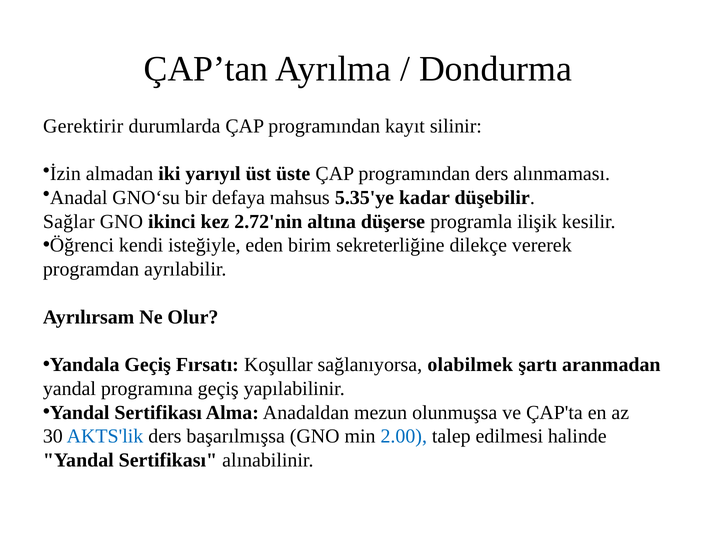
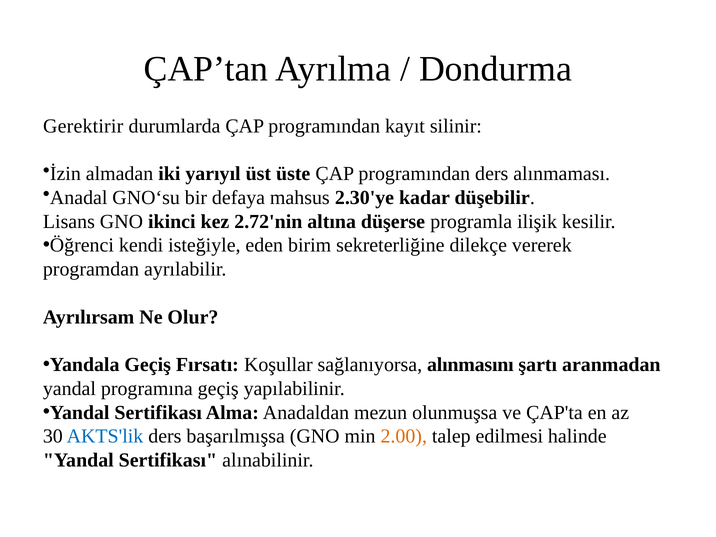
5.35'ye: 5.35'ye -> 2.30'ye (364, 198)
Sağlar: Sağlar -> Lisans (69, 221)
olabilmek: olabilmek -> alınmasını (470, 365)
2.00 colour: blue -> orange (404, 436)
